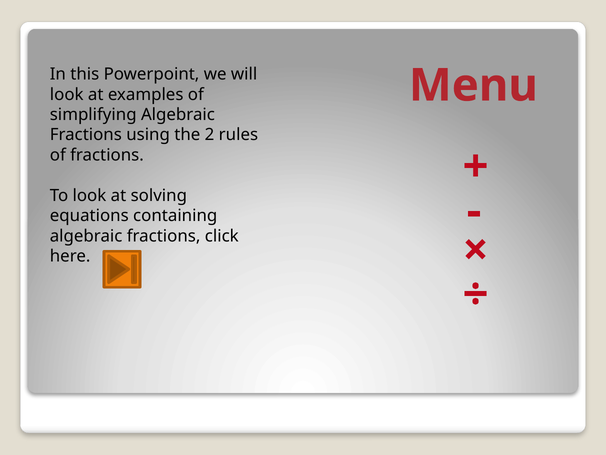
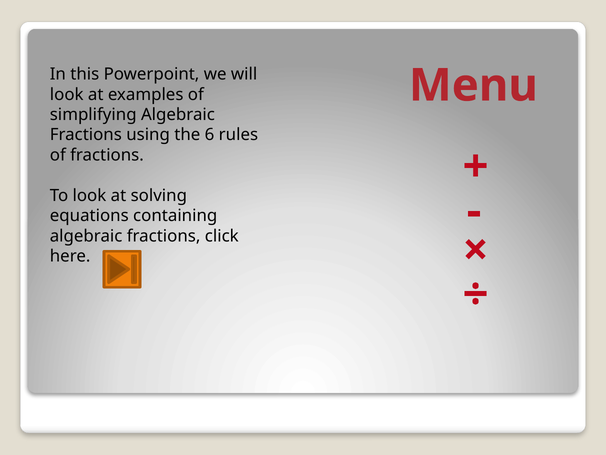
2: 2 -> 6 (210, 135)
